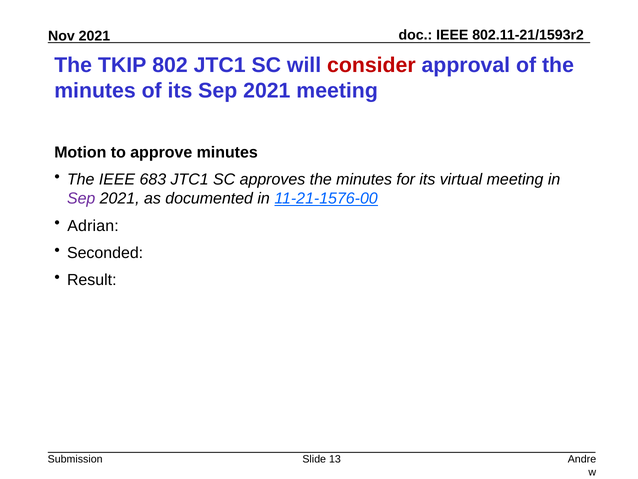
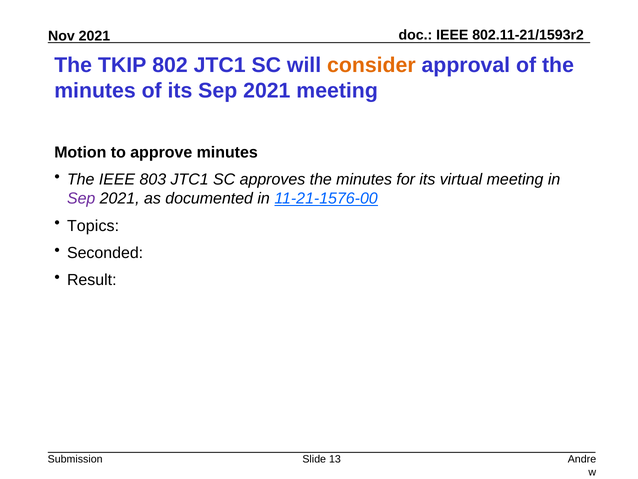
consider colour: red -> orange (371, 65)
683: 683 -> 803 (153, 179)
Adrian: Adrian -> Topics (93, 226)
